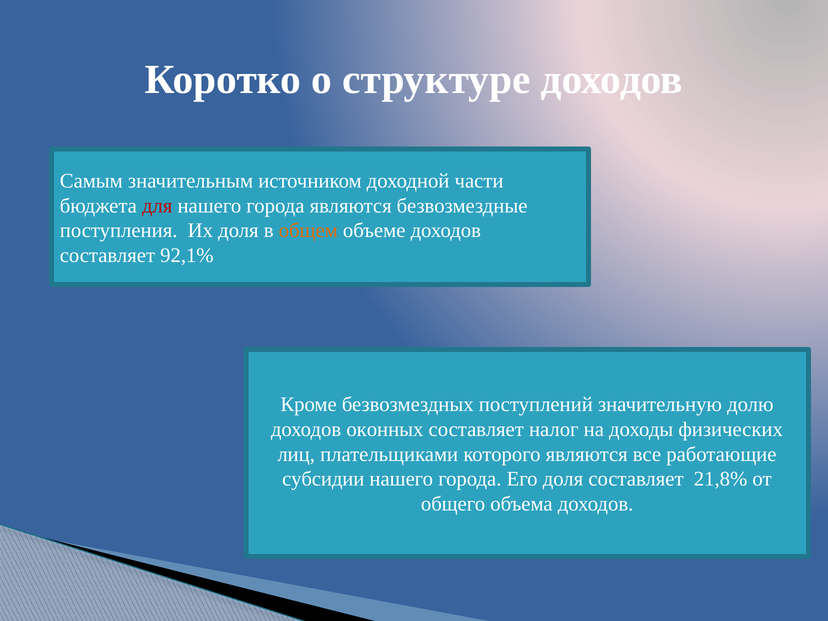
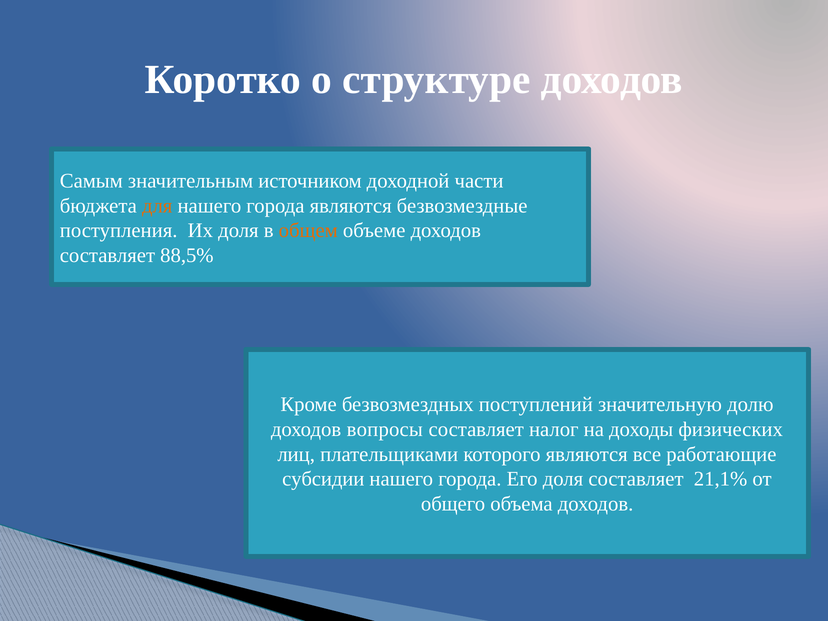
для colour: red -> orange (157, 206)
92,1%: 92,1% -> 88,5% (187, 255)
оконных: оконных -> вопросы (385, 429)
21,8%: 21,8% -> 21,1% (721, 479)
